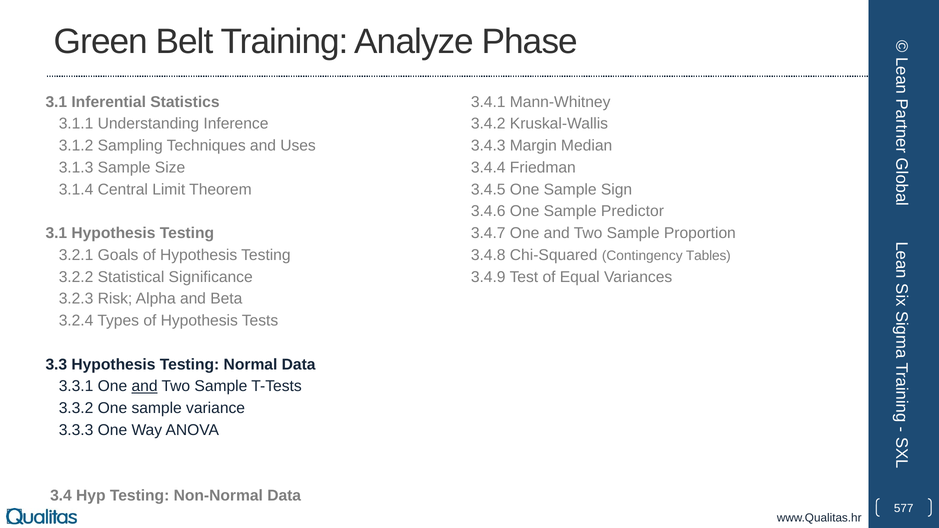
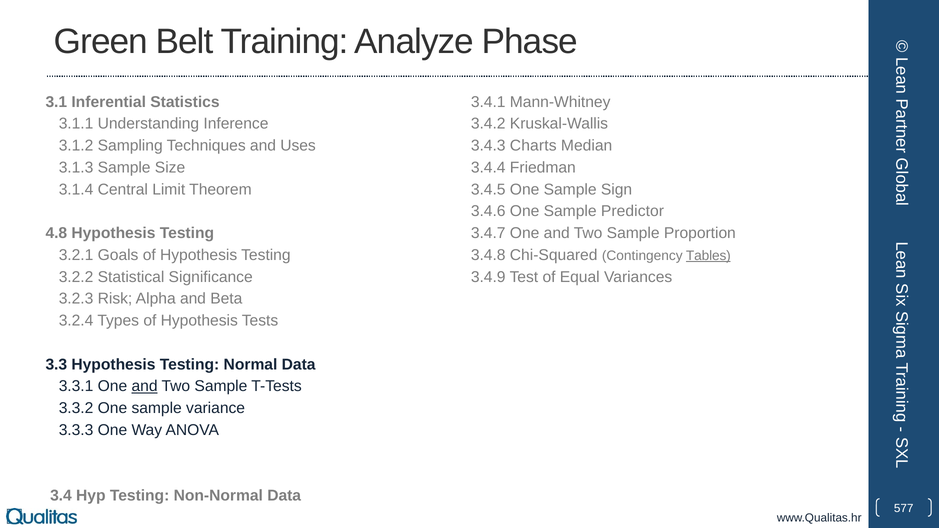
Margin: Margin -> Charts (533, 146)
3.1: 3.1 -> 4.8 (56, 233)
Tables underline: none -> present (708, 256)
